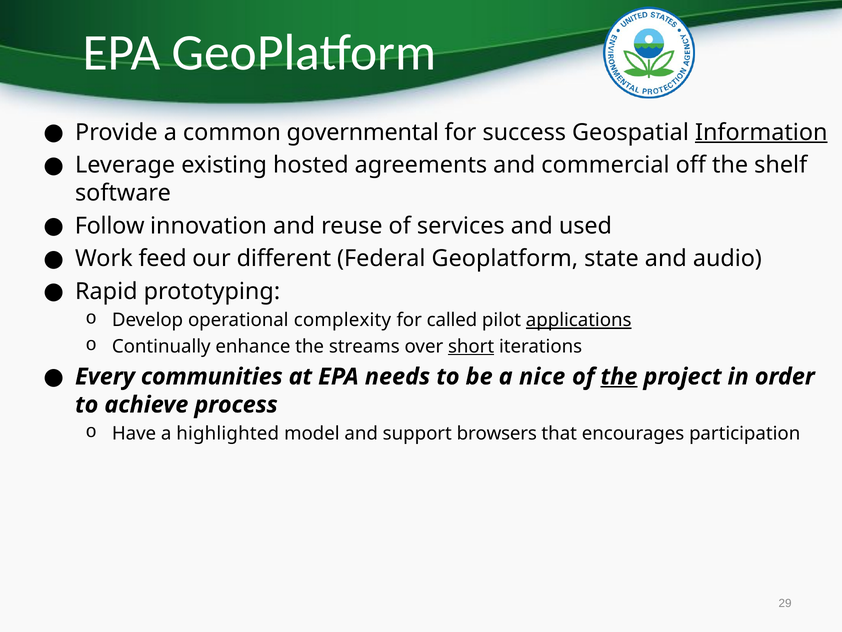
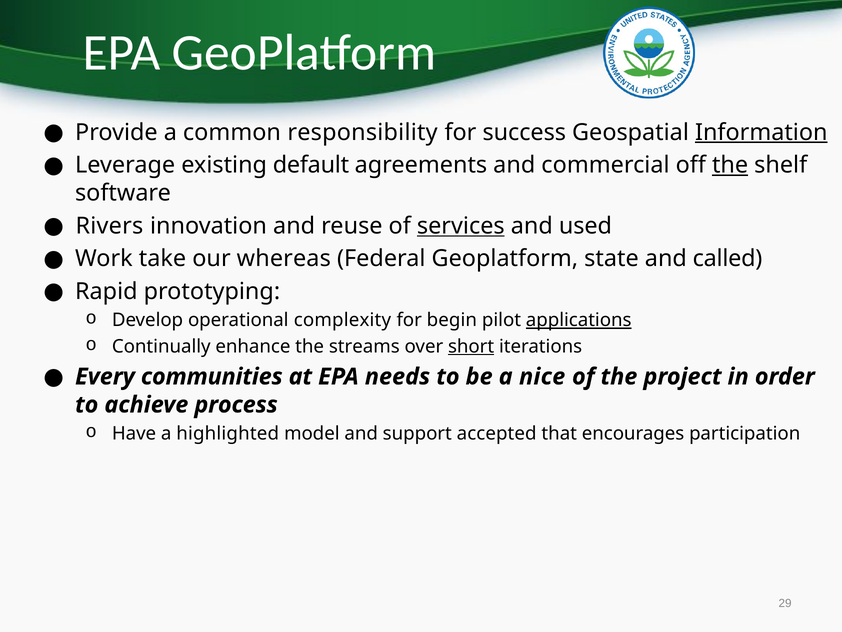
governmental: governmental -> responsibility (363, 132)
hosted: hosted -> default (311, 165)
the underline: none -> present (730, 165)
Follow: Follow -> Rivers (109, 226)
services underline: none -> present (461, 226)
feed: feed -> take (162, 259)
different: different -> whereas (284, 259)
audio: audio -> called (728, 259)
called: called -> begin (452, 320)
the underline: present -> none (619, 376)
browsers: browsers -> accepted (497, 433)
